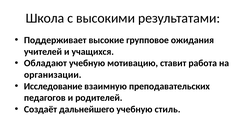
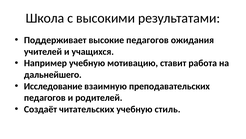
высокие групповое: групповое -> педагогов (147, 40)
Обладают: Обладают -> Например (45, 63)
организации: организации -> дальнейшего (53, 74)
дальнейшего: дальнейшего -> читательских (87, 109)
